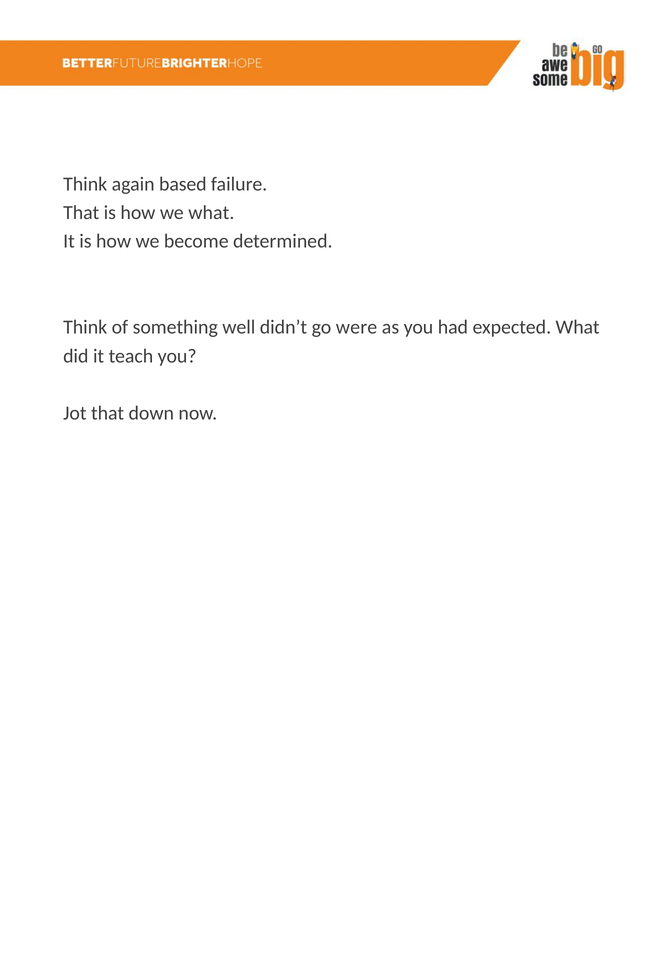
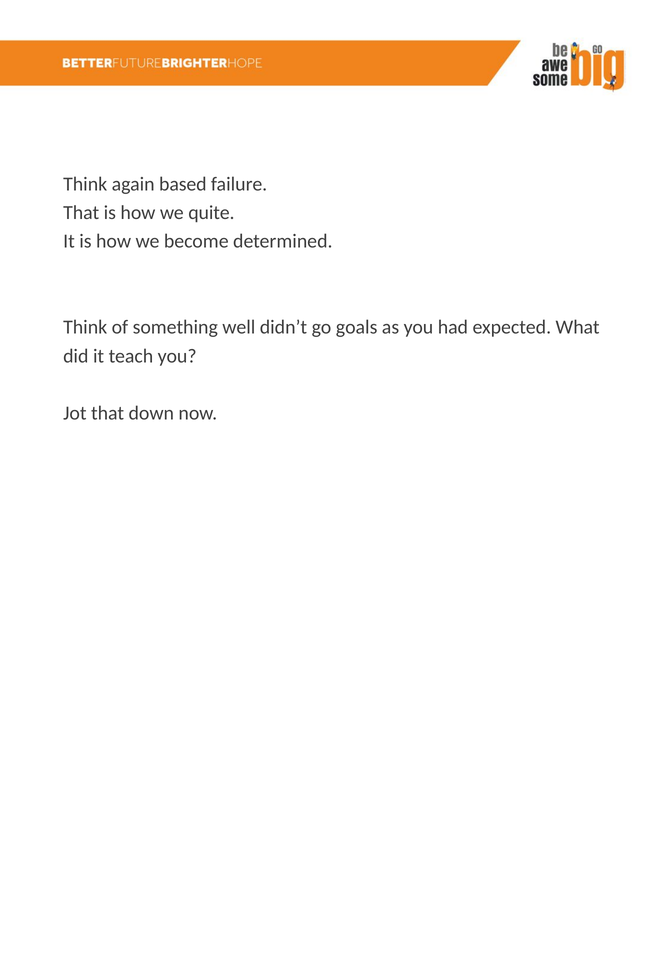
we what: what -> quite (211, 213)
were: were -> goals (357, 327)
